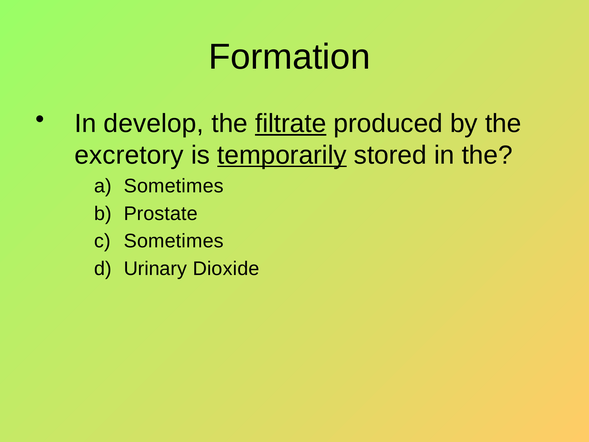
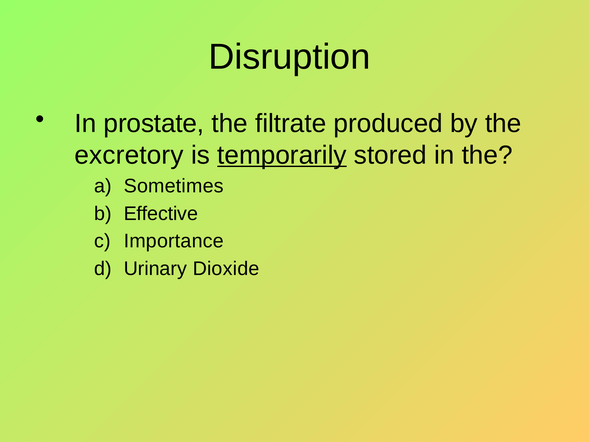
Formation: Formation -> Disruption (289, 57)
develop: develop -> prostate (154, 124)
filtrate underline: present -> none (291, 124)
Prostate: Prostate -> Effective (161, 213)
Sometimes: Sometimes -> Importance (174, 241)
